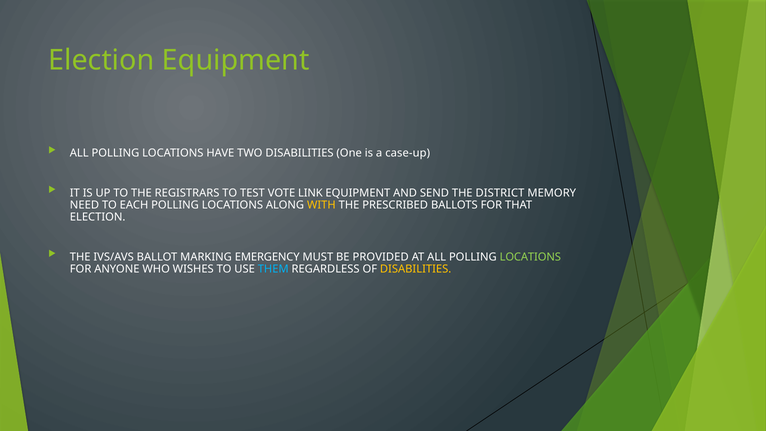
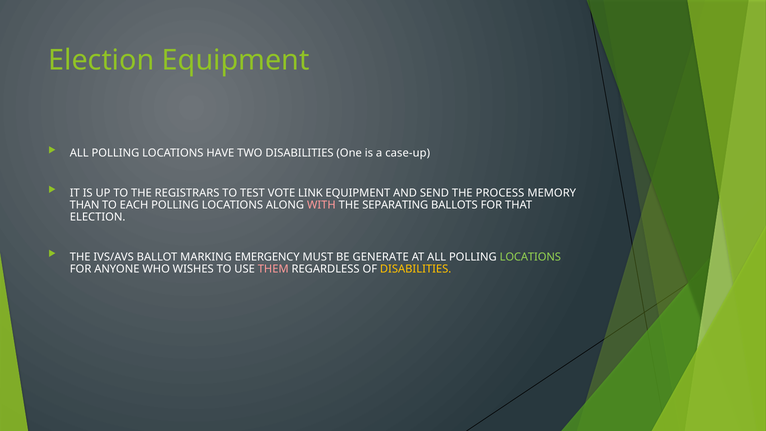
DISTRICT: DISTRICT -> PROCESS (500, 193)
NEED: NEED -> THAN (85, 205)
WITH colour: yellow -> pink (321, 205)
PRESCRIBED: PRESCRIBED -> SEPARATING (395, 205)
PROVIDED: PROVIDED -> GENERATE (381, 257)
THEM colour: light blue -> pink (273, 269)
